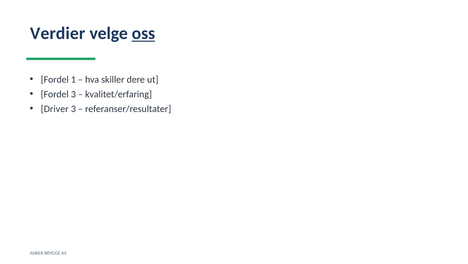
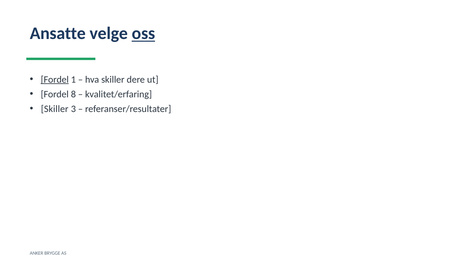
Verdier: Verdier -> Ansatte (58, 33)
Fordel underline: none -> present (55, 79)
Fordel 3: 3 -> 8 (73, 94)
Driver: Driver -> Skiller (55, 109)
